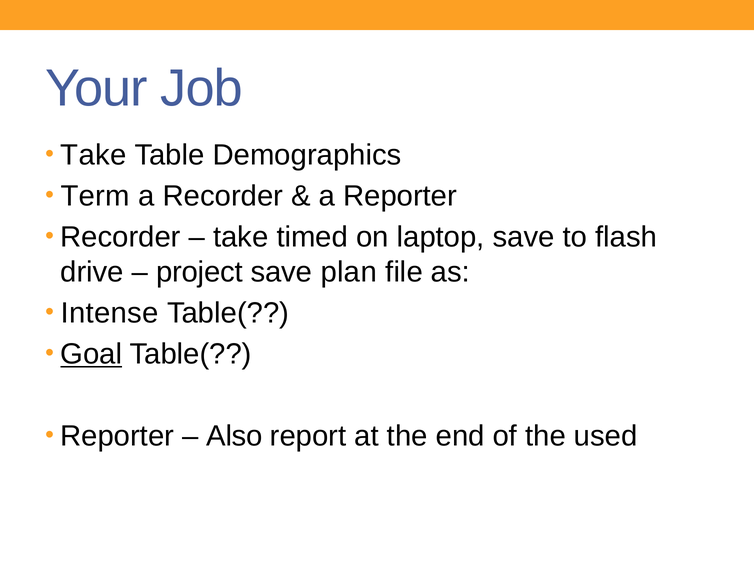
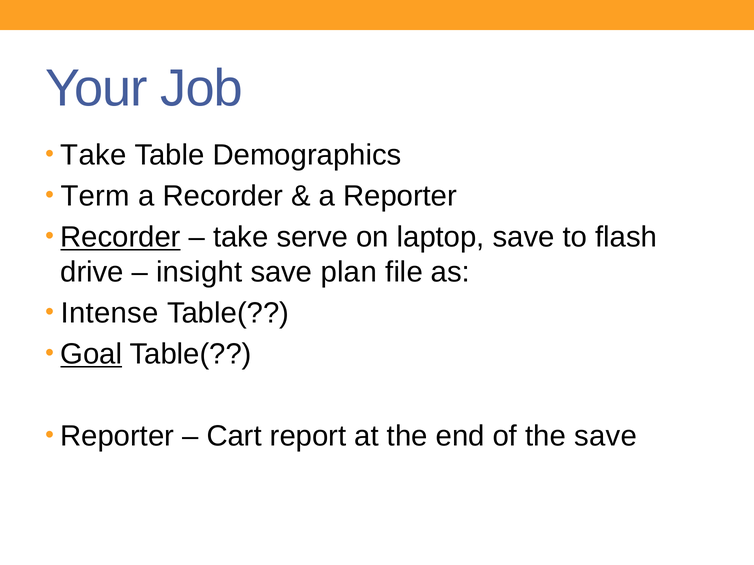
Recorder underline: none -> present (120, 237)
timed: timed -> serve (312, 237)
project: project -> insight (199, 272)
Also: Also -> Cart (234, 436)
the used: used -> save (605, 436)
